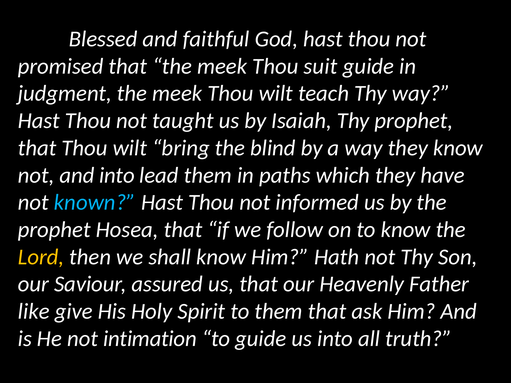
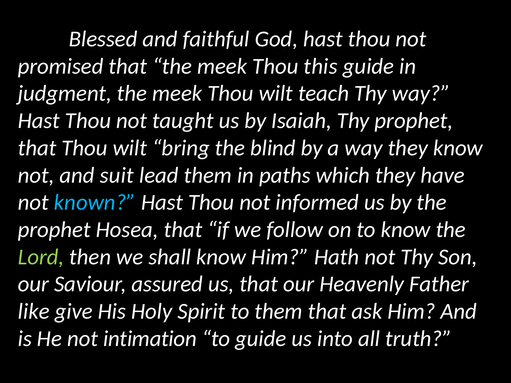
suit: suit -> this (321, 66)
and into: into -> suit (117, 175)
Lord colour: yellow -> light green (41, 257)
